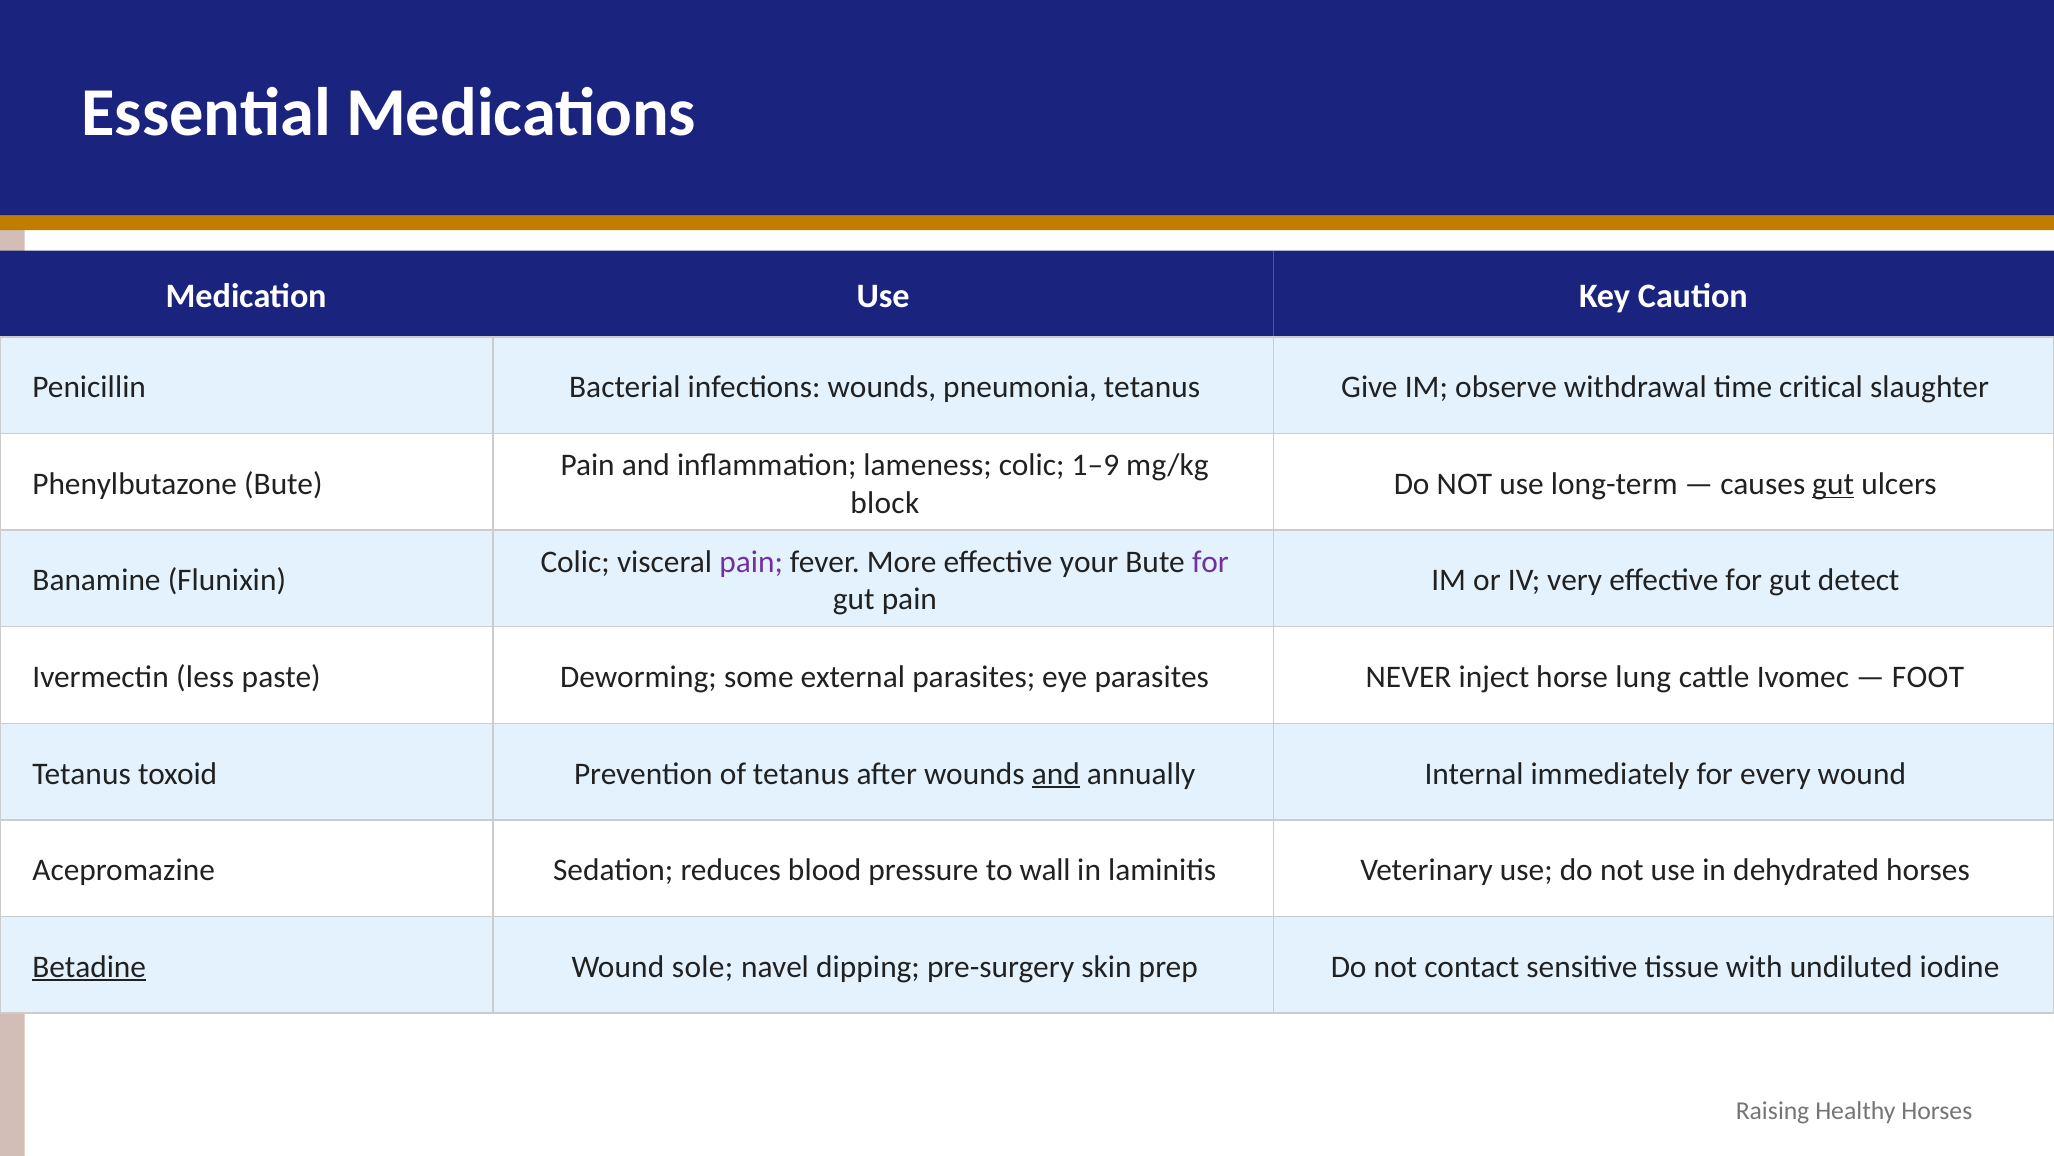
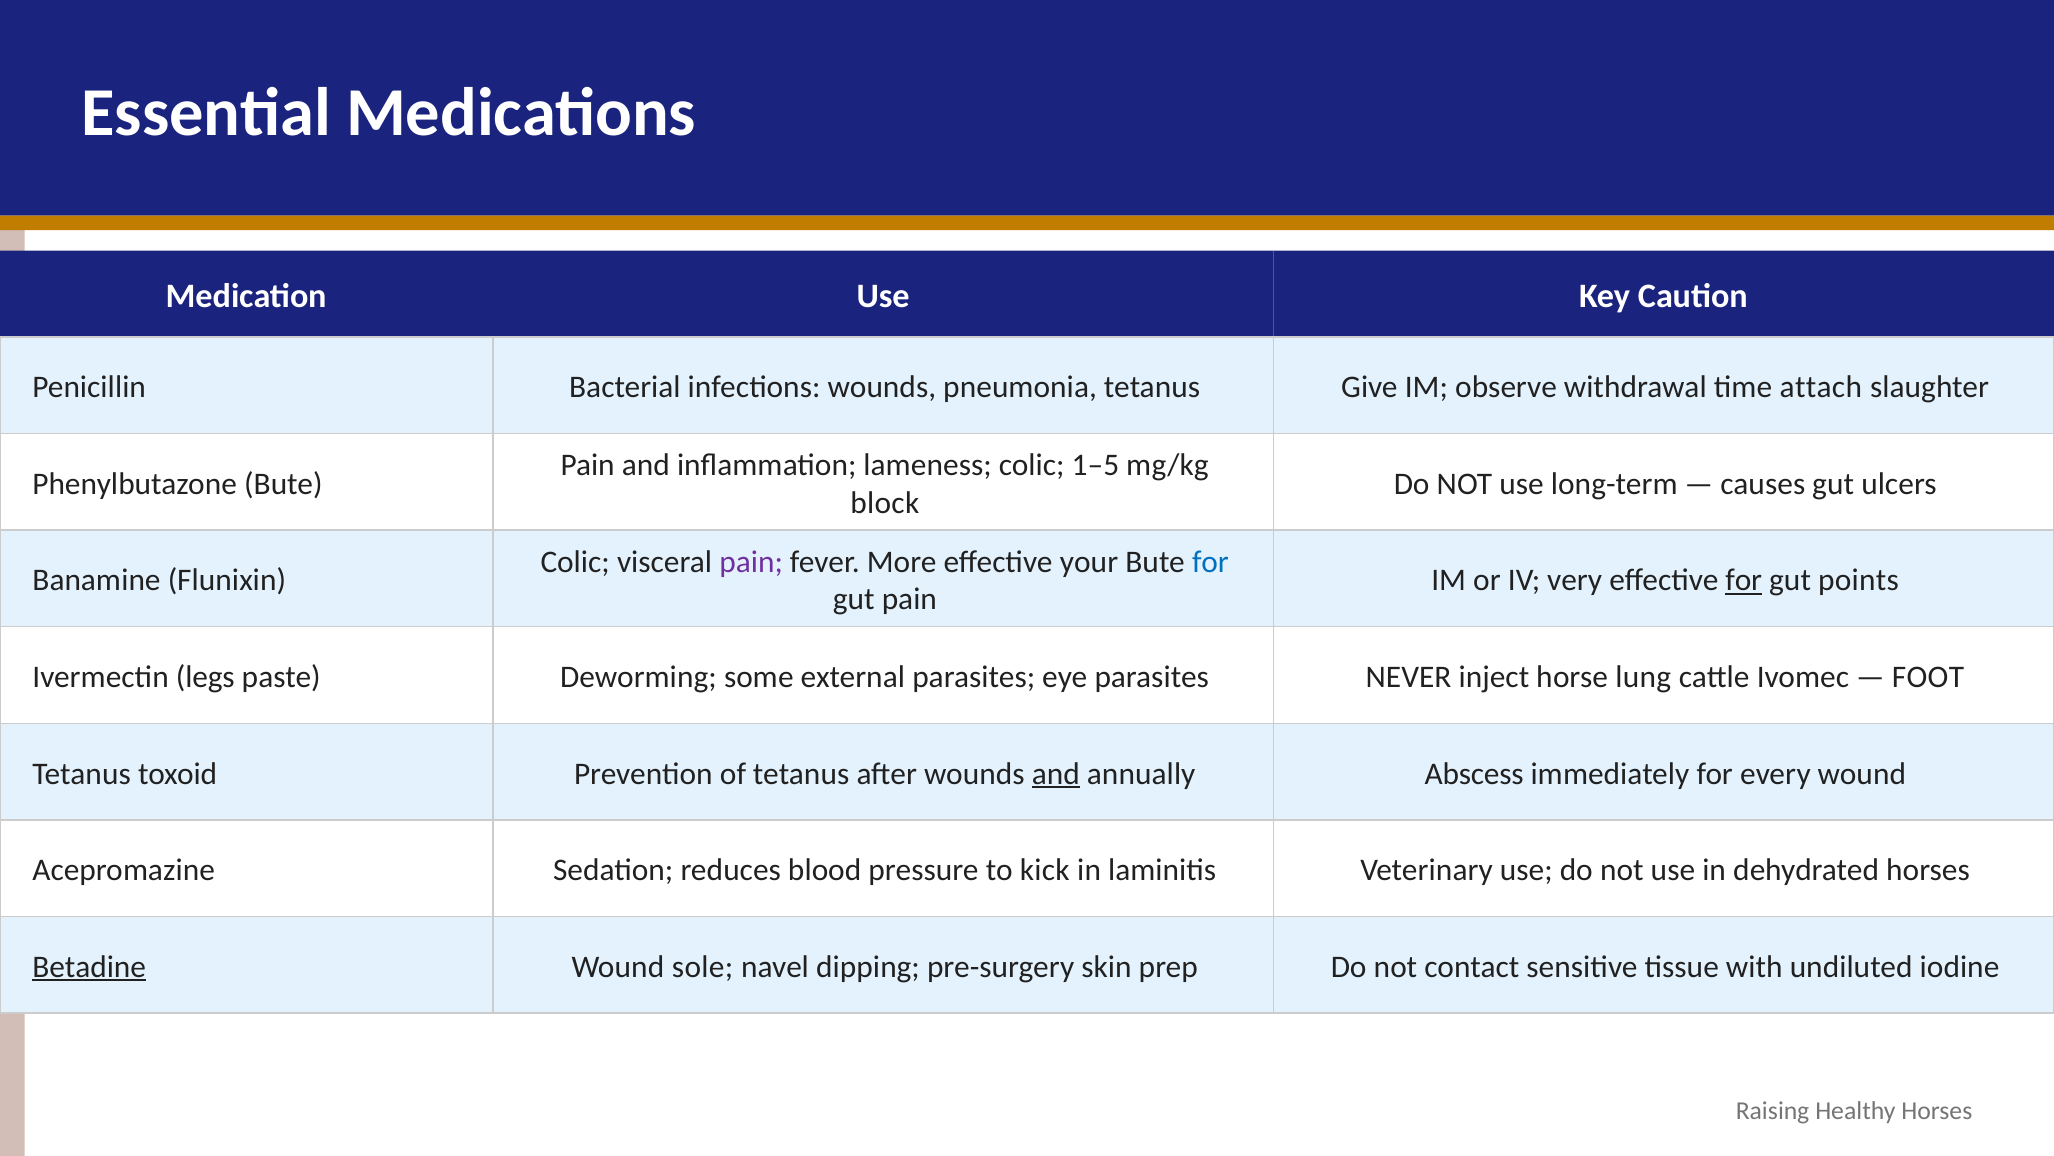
critical: critical -> attach (1821, 387)
1–9: 1–9 -> 1–5 (1095, 465)
gut underline: present -> none (1833, 484)
for colour: purple -> blue (1210, 561)
for underline: none -> present (1744, 580)
detect: detect -> points (1858, 580)
less: less -> legs (205, 677)
Internal: Internal -> Abscess (1474, 773)
wall: wall -> kick (1045, 870)
